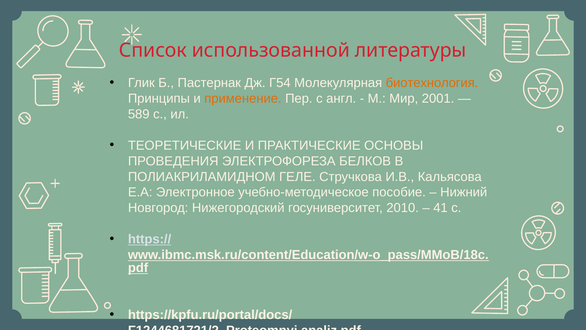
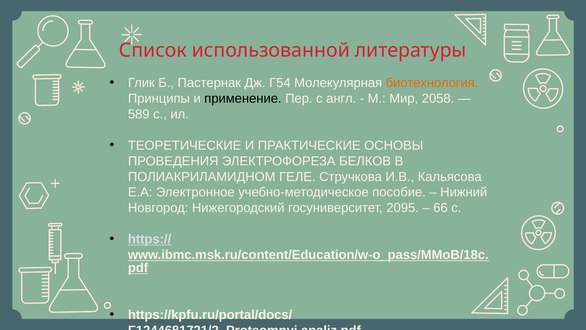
применение colour: orange -> black (243, 98)
2001: 2001 -> 2058 (438, 98)
2010: 2010 -> 2095 (403, 208)
41: 41 -> 66 (440, 208)
